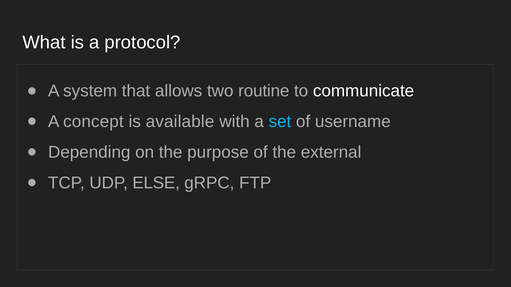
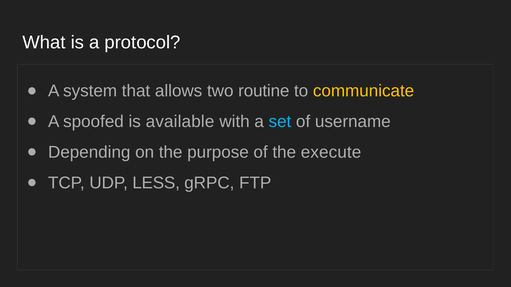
communicate colour: white -> yellow (364, 91)
concept: concept -> spoofed (93, 122)
external: external -> execute (331, 152)
ELSE: ELSE -> LESS (156, 183)
